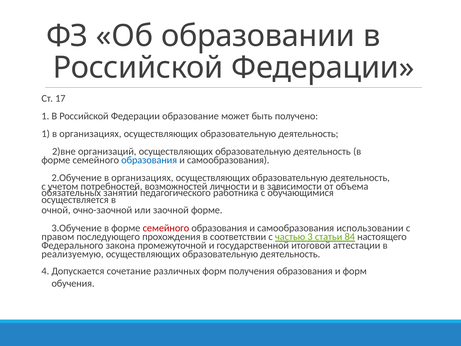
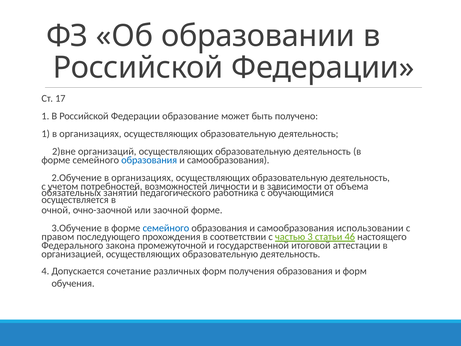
семейного colour: red -> blue (166, 228)
84: 84 -> 46 (350, 237)
реализуемую: реализуемую -> организацией (73, 254)
